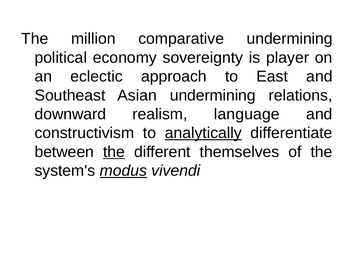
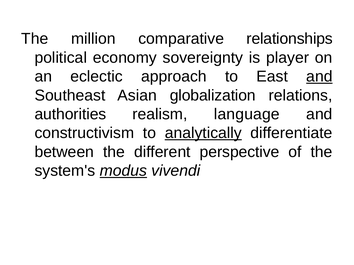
comparative undermining: undermining -> relationships (290, 39)
and underline: none -> present (319, 77)
Asian undermining: undermining -> globalization (213, 96)
downward: downward -> authorities (70, 114)
the underline: present -> none (114, 152)
themselves: themselves -> perspective (240, 152)
